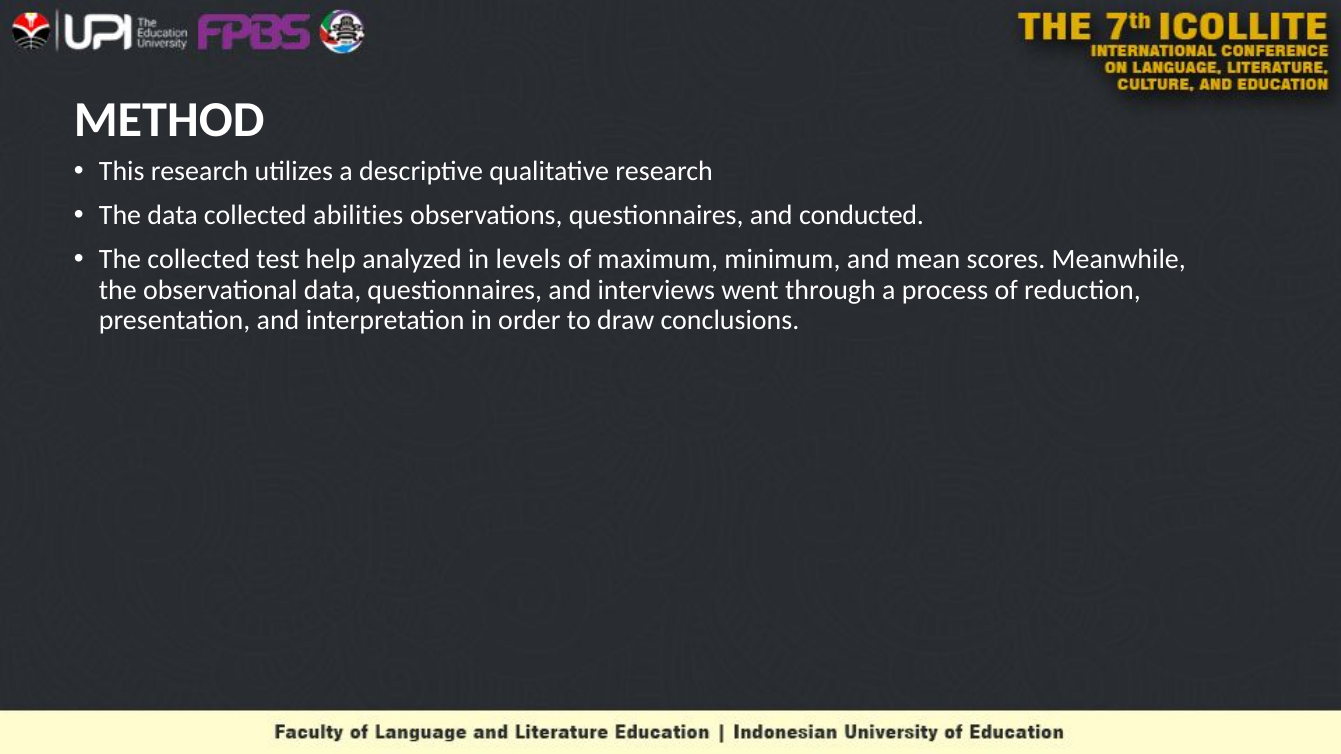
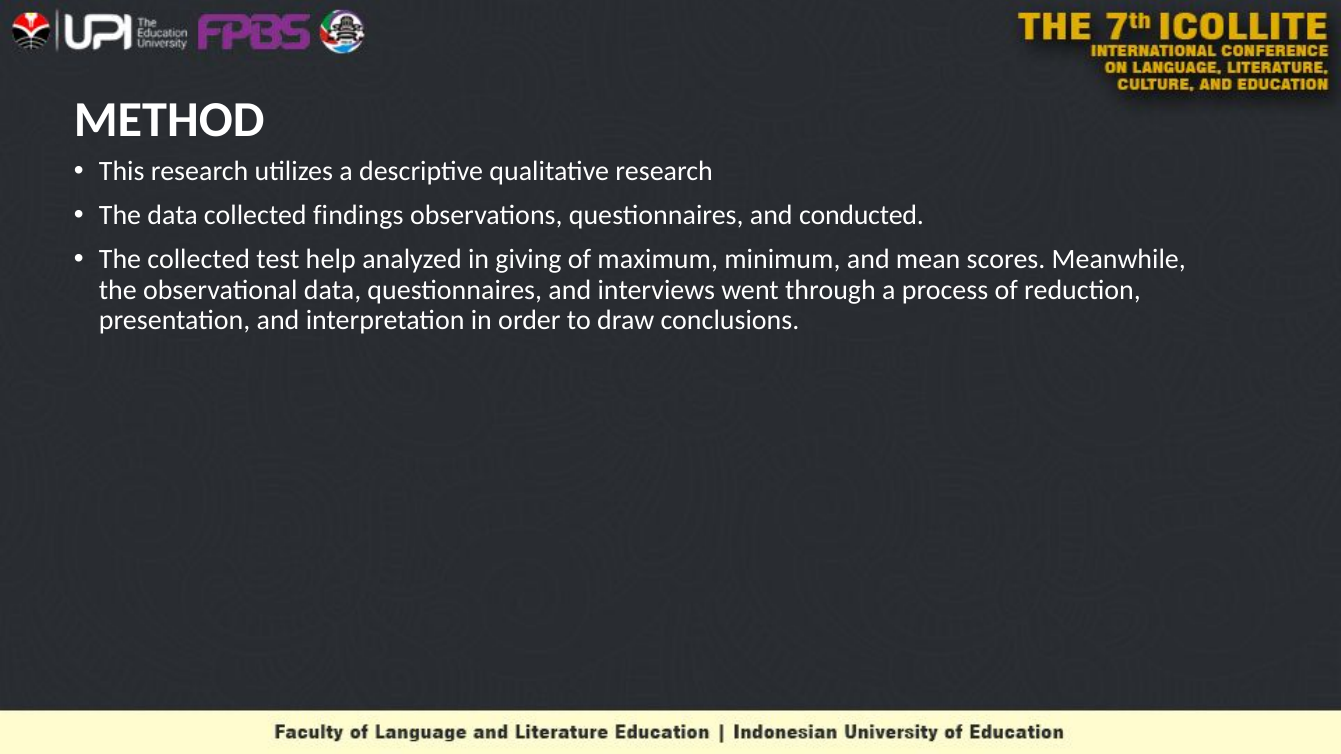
abilities: abilities -> findings (358, 216)
levels: levels -> giving (529, 260)
